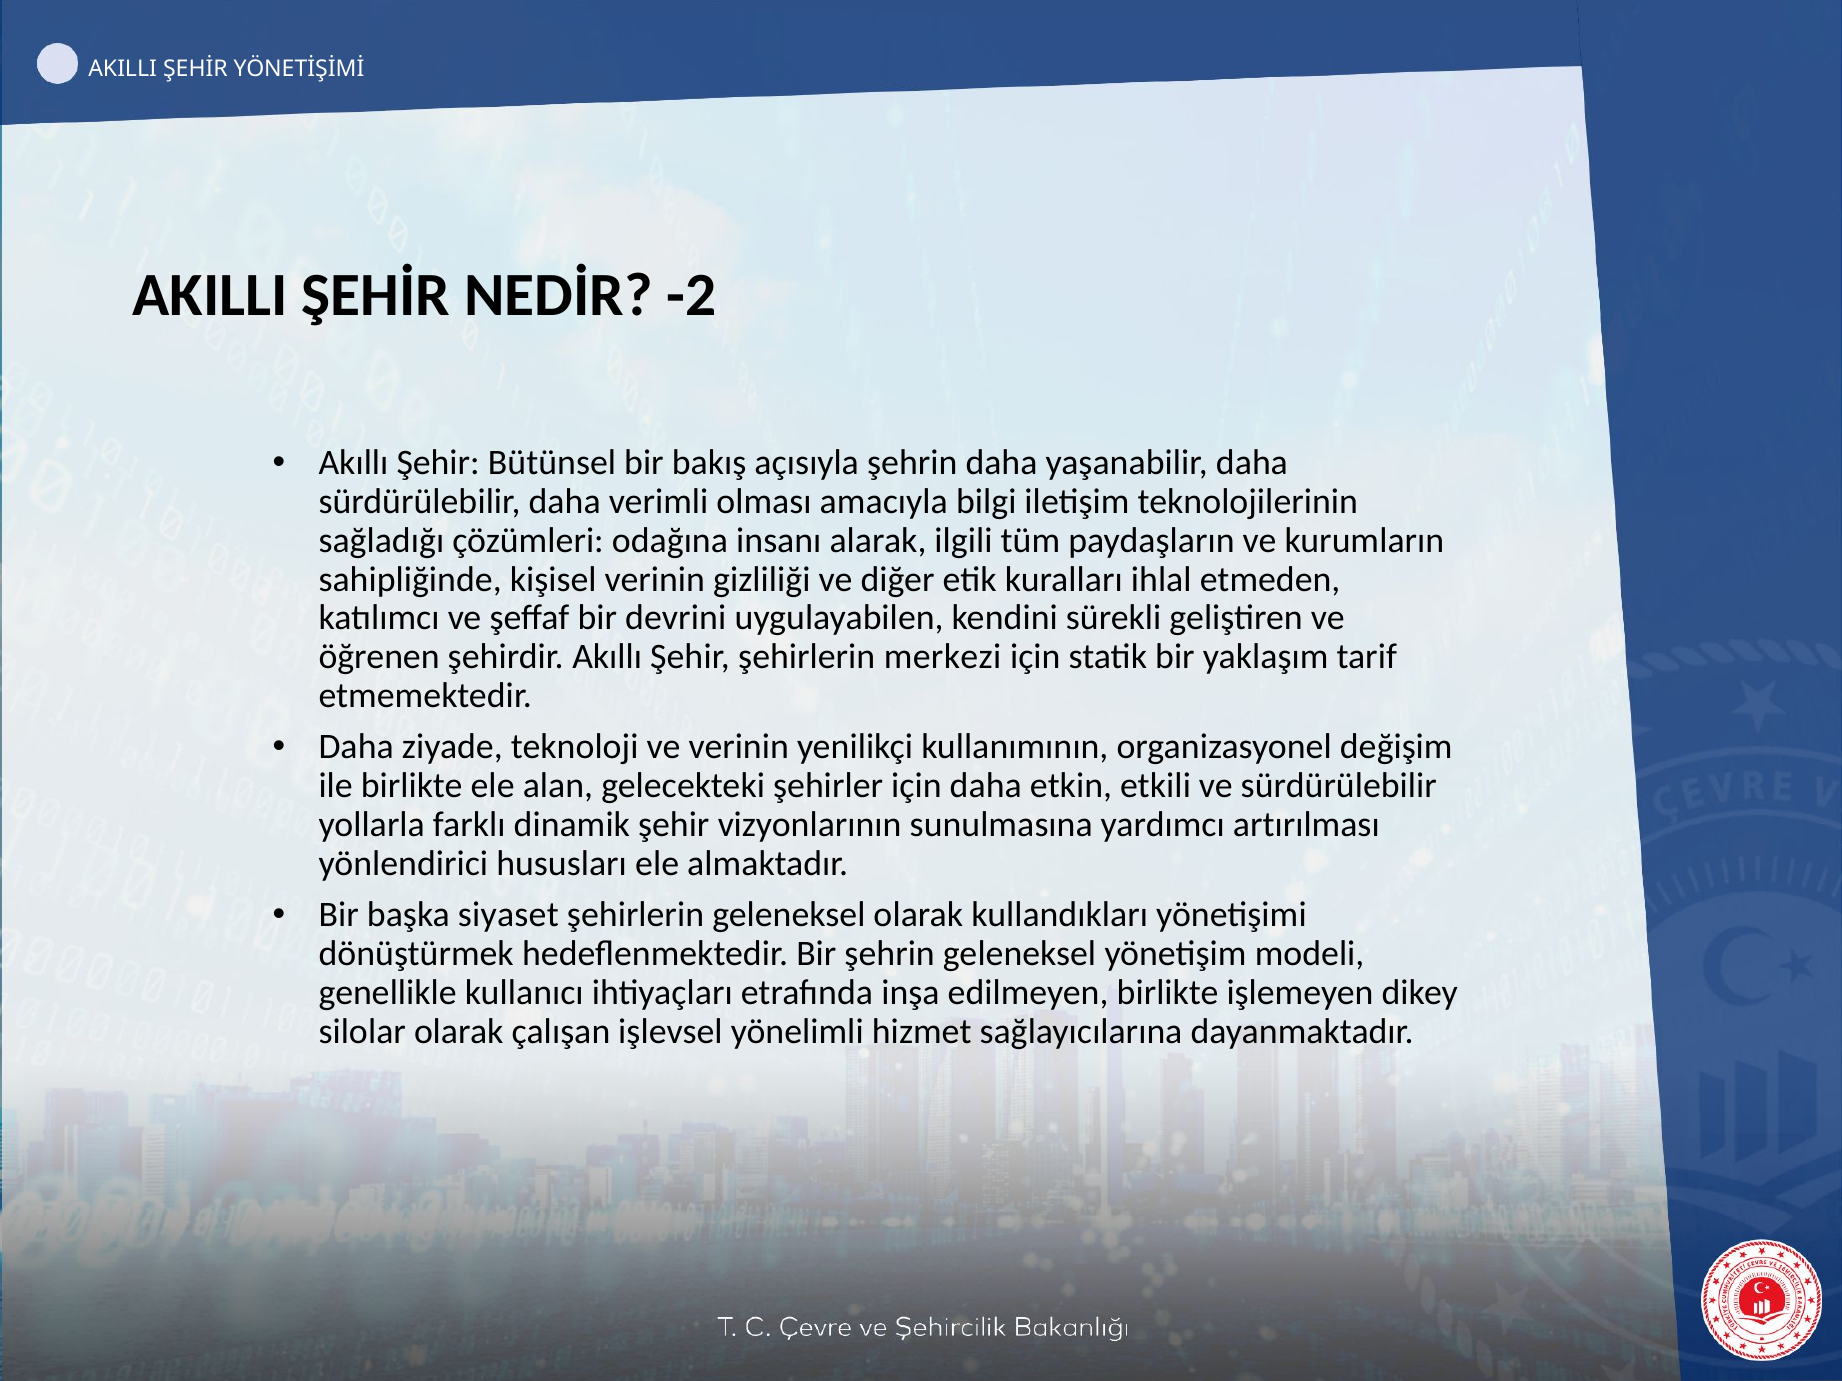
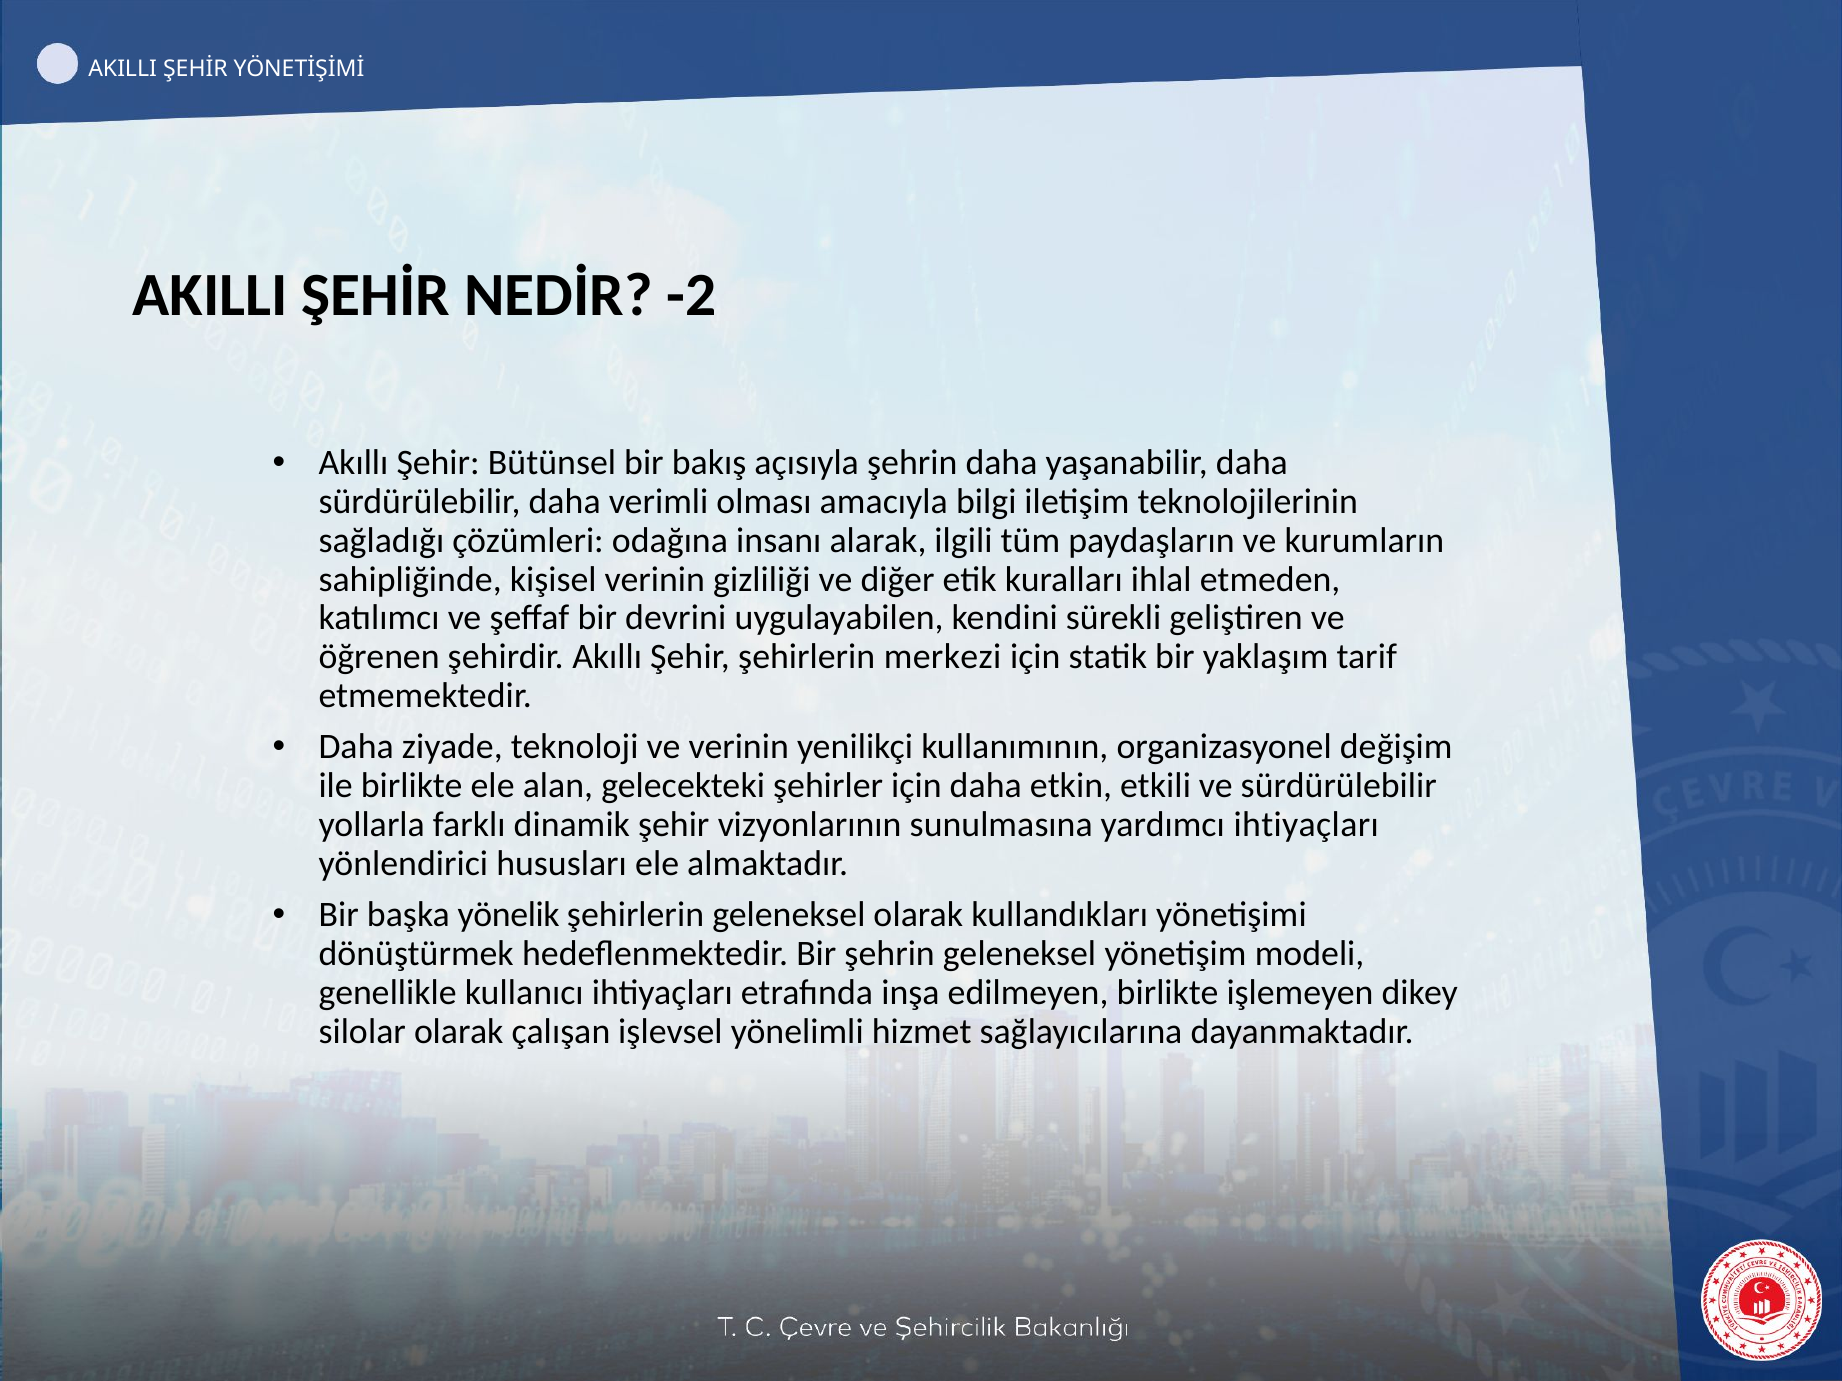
yardımcı artırılması: artırılması -> ihtiyaçları (1306, 825)
siyaset: siyaset -> yönelik (509, 915)
